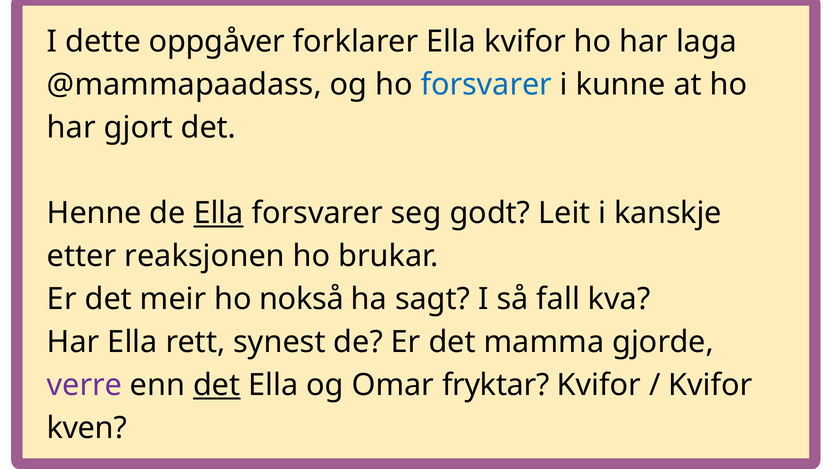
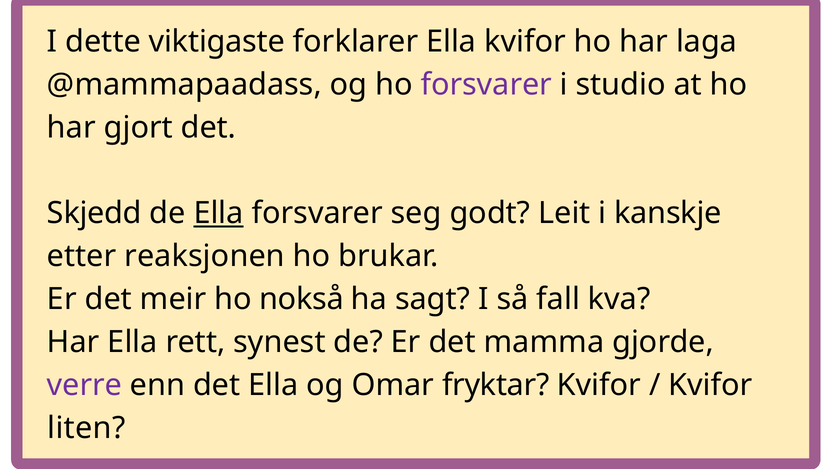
oppgåver: oppgåver -> viktigaste (217, 42)
forsvarer colour: blue -> purple (486, 84)
kunne: kunne -> studio (621, 84)
Henne: Henne -> Skjedd (94, 213)
det underline: present -> none (217, 385)
kven: kven -> liten (86, 428)
